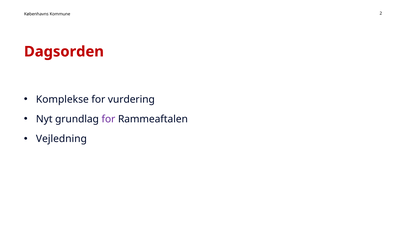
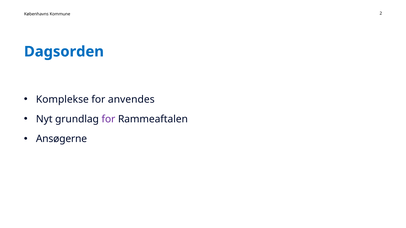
Dagsorden colour: red -> blue (64, 52)
vurdering: vurdering -> anvendes (131, 100)
Vejledning: Vejledning -> Ansøgerne (61, 139)
